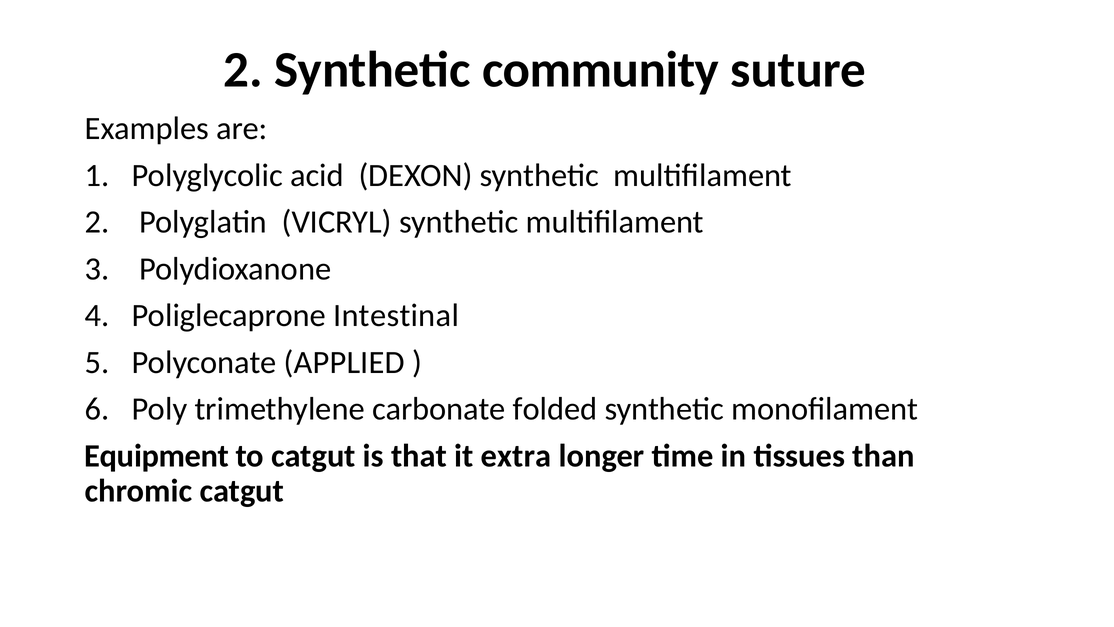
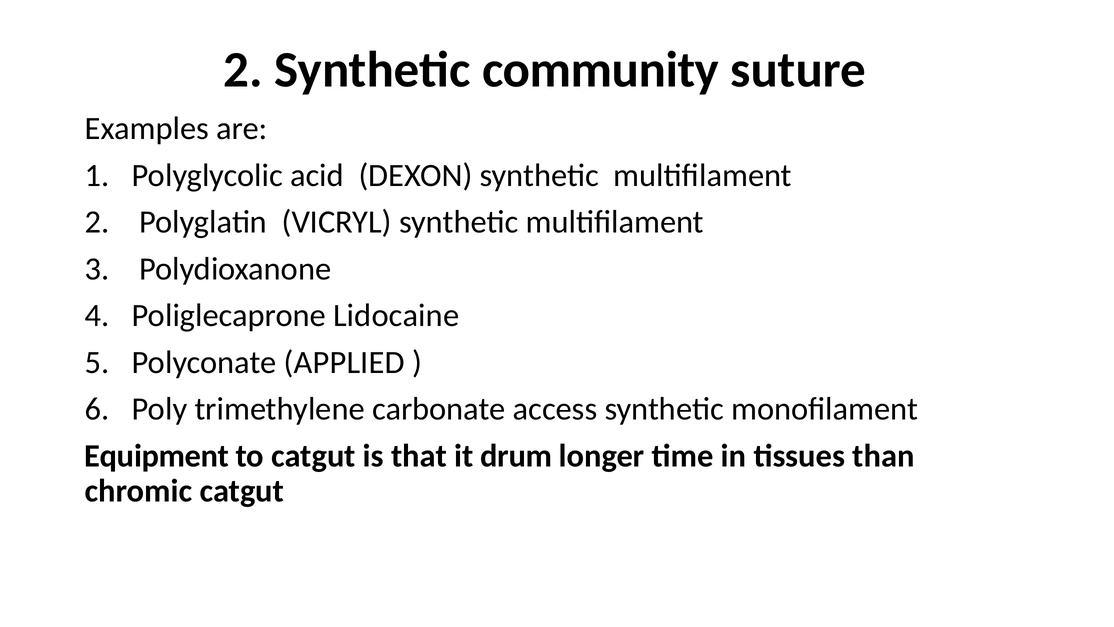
Intestinal: Intestinal -> Lidocaine (396, 315)
folded: folded -> access (555, 409)
extra: extra -> drum (516, 456)
